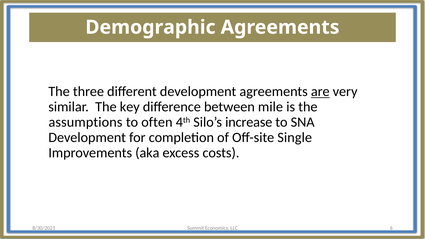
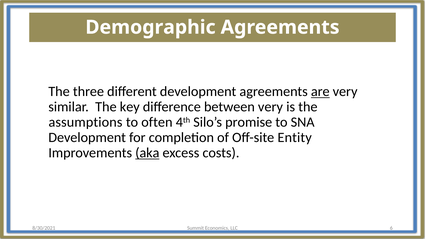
between mile: mile -> very (270, 107)
increase: increase -> promise (249, 122)
Single: Single -> Entity (295, 138)
aka underline: none -> present (147, 153)
